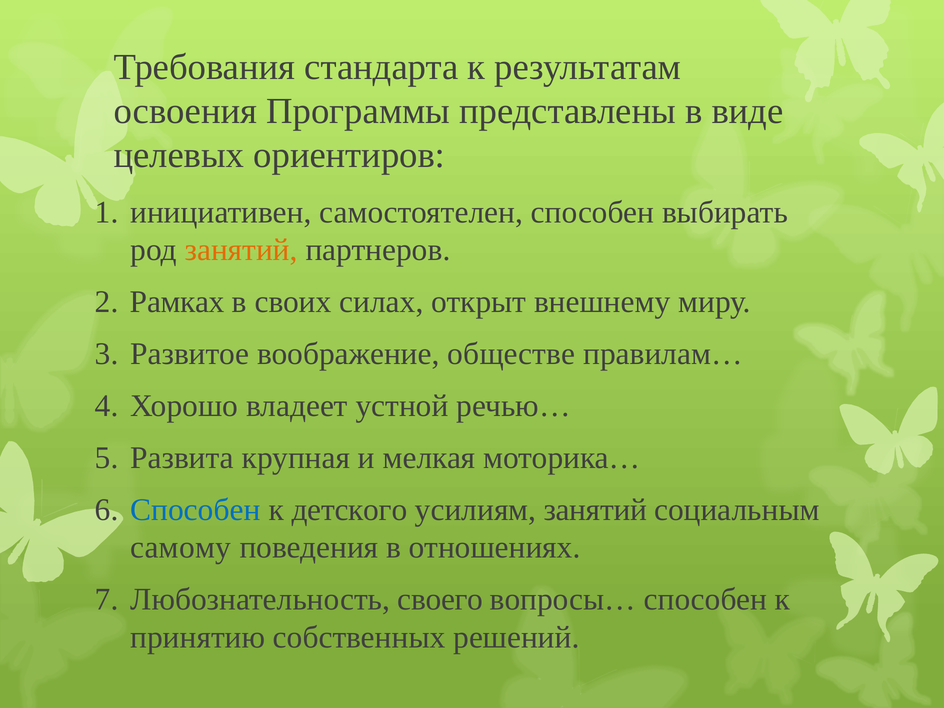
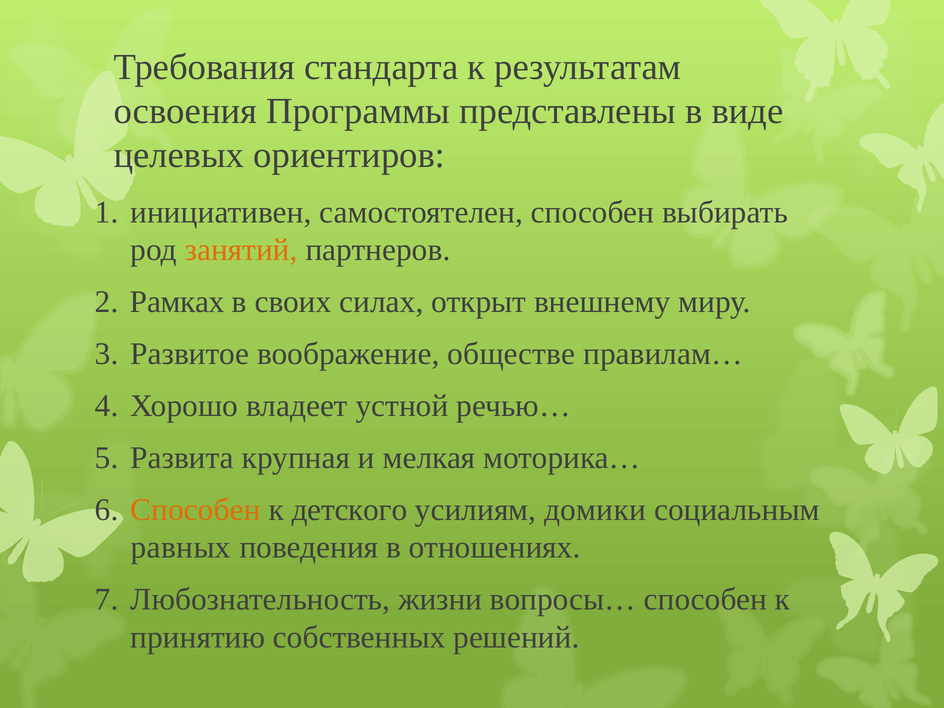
Способен colour: blue -> orange (195, 510)
усилиям занятий: занятий -> домики (595, 510)
самому: самому -> равных (181, 547)
своего: своего -> жизни (440, 599)
